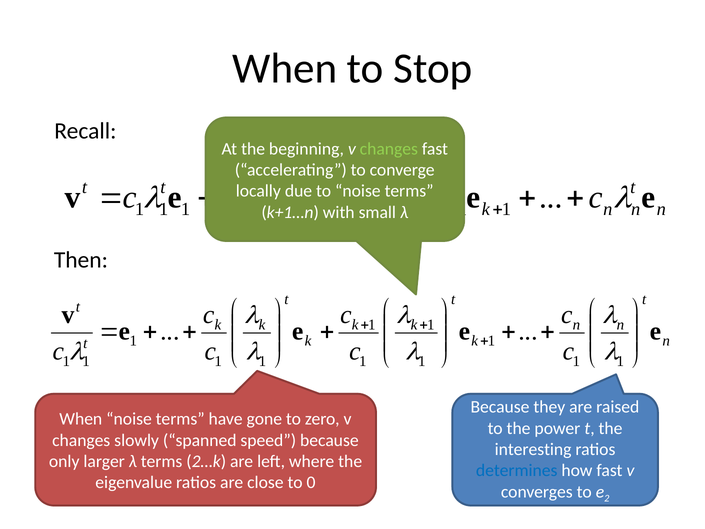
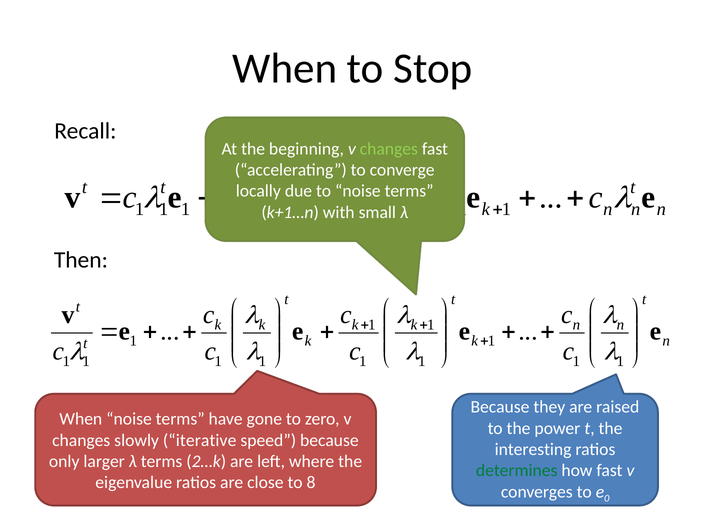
spanned: spanned -> iterative (200, 440)
determines colour: blue -> green (517, 470)
0: 0 -> 8 (311, 482)
2: 2 -> 0 (607, 498)
